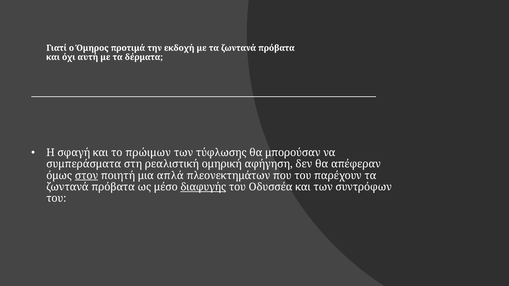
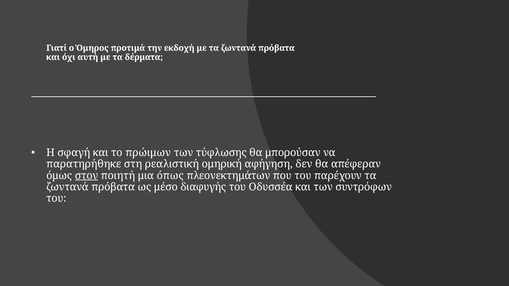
συμπεράσματα: συμπεράσματα -> παρατηρήθηκε (84, 164)
απλά: απλά -> όπως (170, 176)
διαφυγής underline: present -> none (203, 187)
